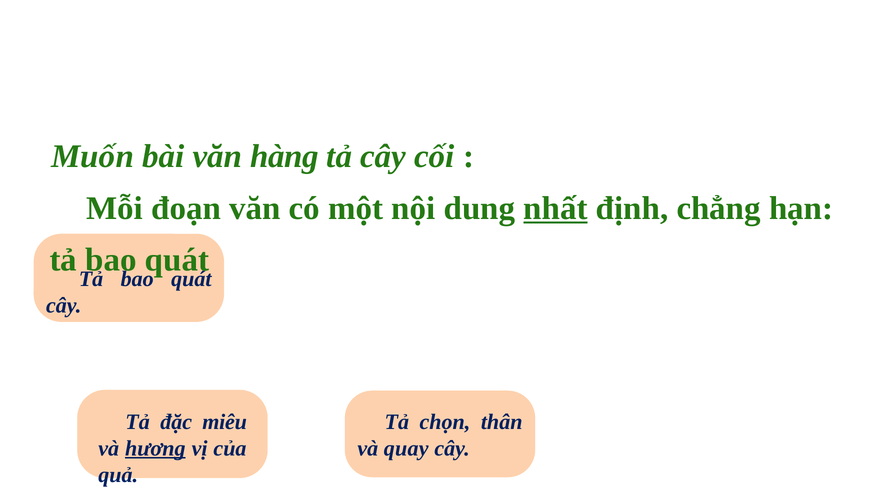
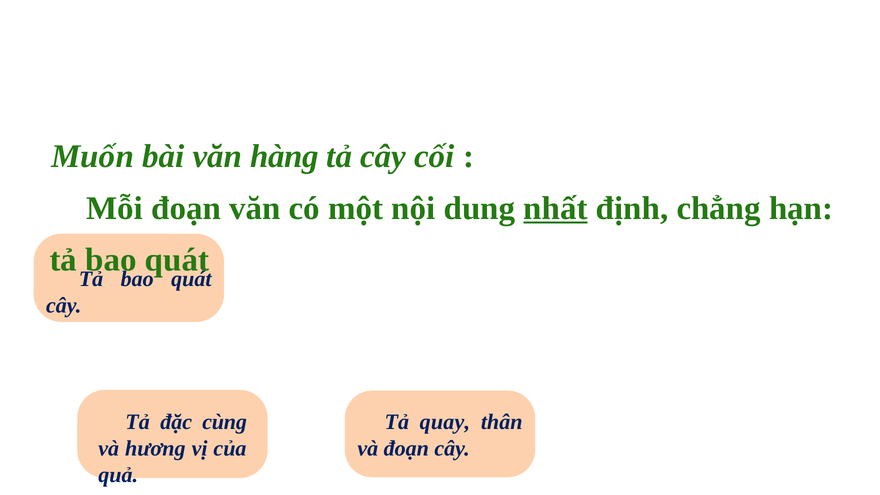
miêu: miêu -> cùng (225, 422)
chọn: chọn -> quay (445, 422)
hương underline: present -> none (155, 448)
và quay: quay -> đoạn (406, 448)
